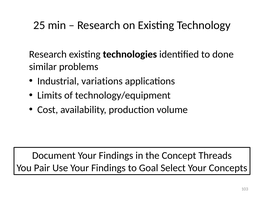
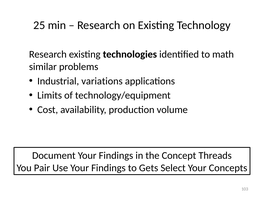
done: done -> math (223, 54)
Goal: Goal -> Gets (149, 168)
